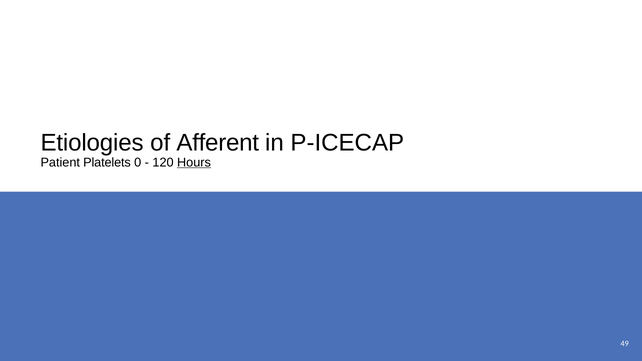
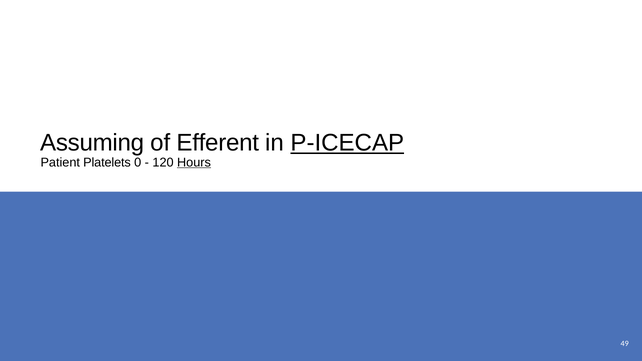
Etiologies: Etiologies -> Assuming (92, 143)
Afferent: Afferent -> Efferent (218, 143)
P-ICECAP underline: none -> present (347, 143)
